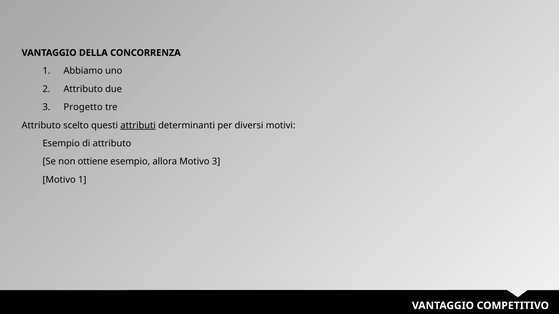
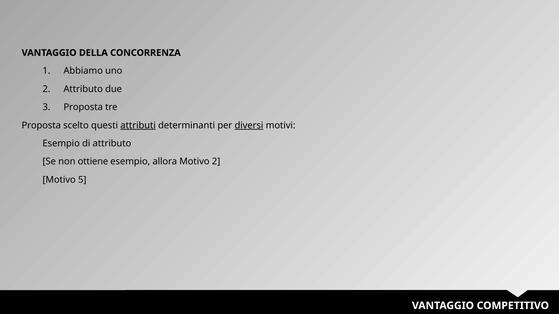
Progetto: Progetto -> Proposta (83, 107)
Attributo: Attributo -> Proposta (41, 125)
diversi underline: none -> present (249, 125)
Motivo 3: 3 -> 2 (216, 162)
Motivo 1: 1 -> 5 (82, 180)
